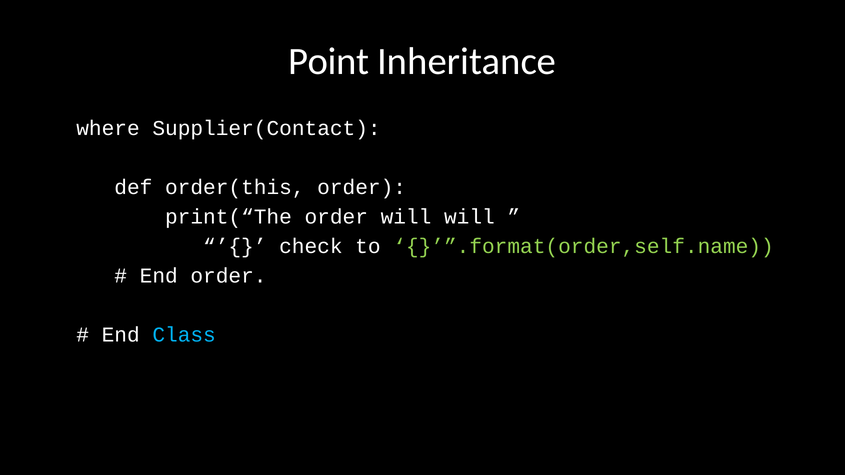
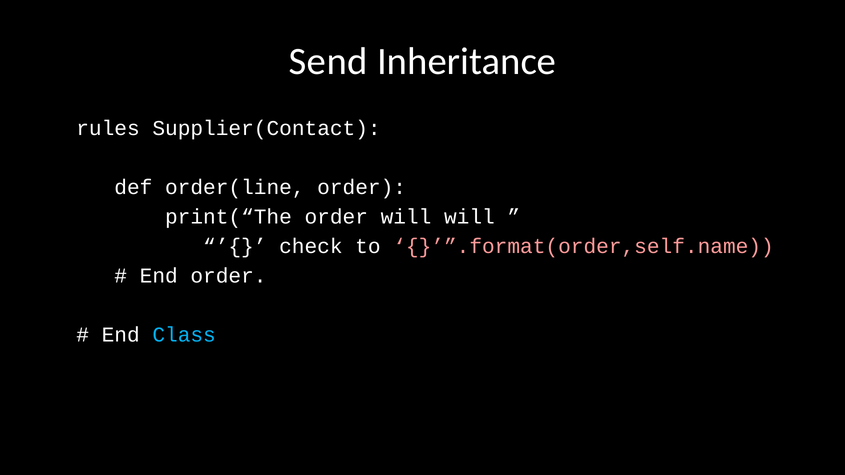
Point: Point -> Send (328, 61)
where: where -> rules (108, 128)
order(this: order(this -> order(line (235, 187)
}’”.format(order,self.name colour: light green -> pink (584, 247)
